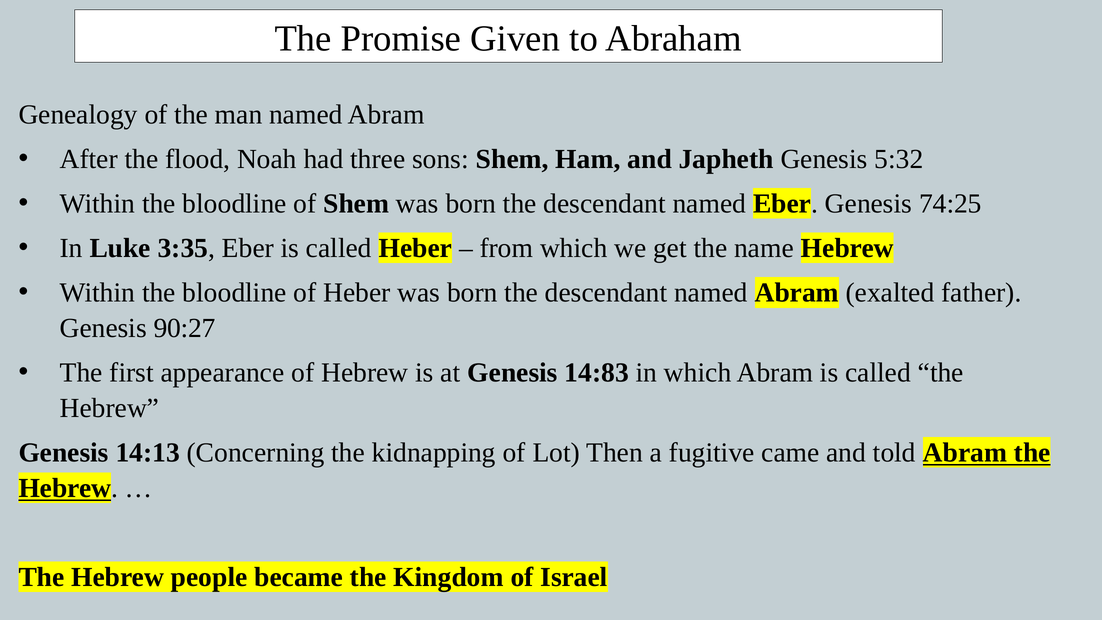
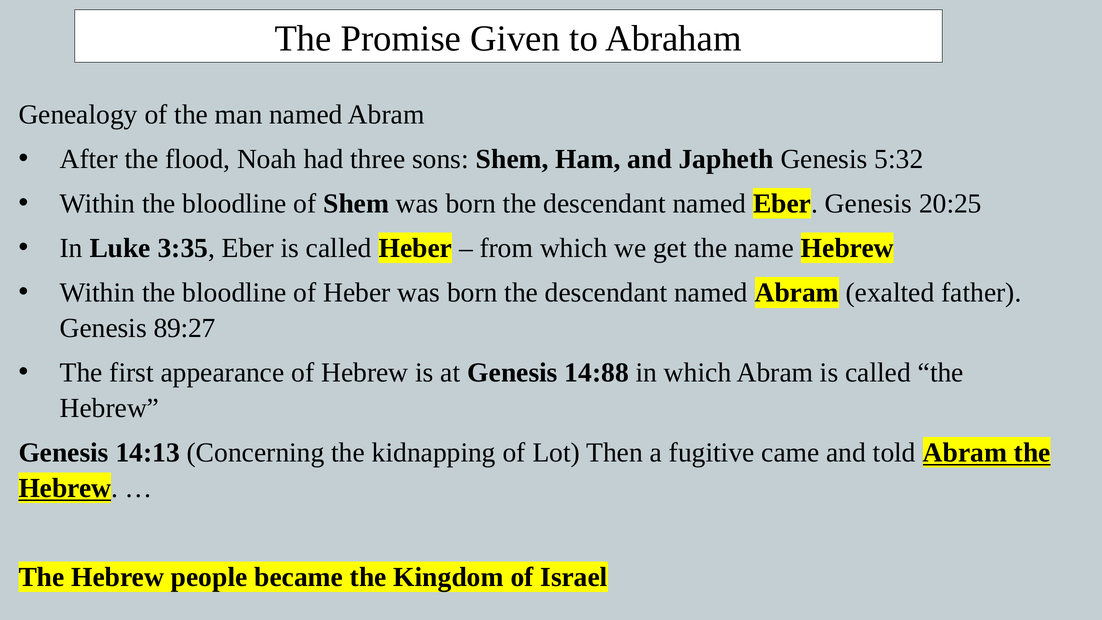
74:25: 74:25 -> 20:25 (950, 204)
90:27: 90:27 -> 89:27 (185, 328)
14:83: 14:83 -> 14:88 (597, 373)
